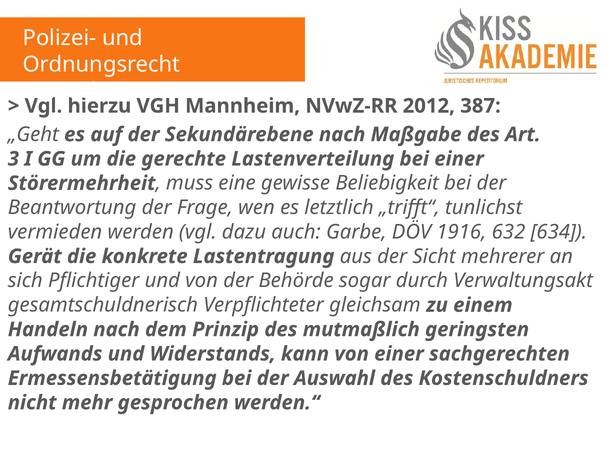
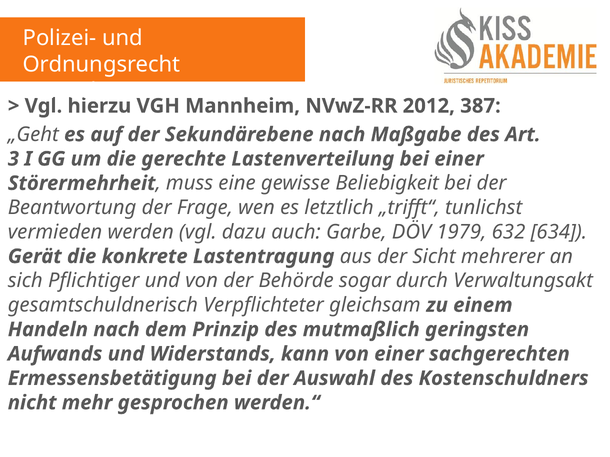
1916: 1916 -> 1979 (461, 232)
